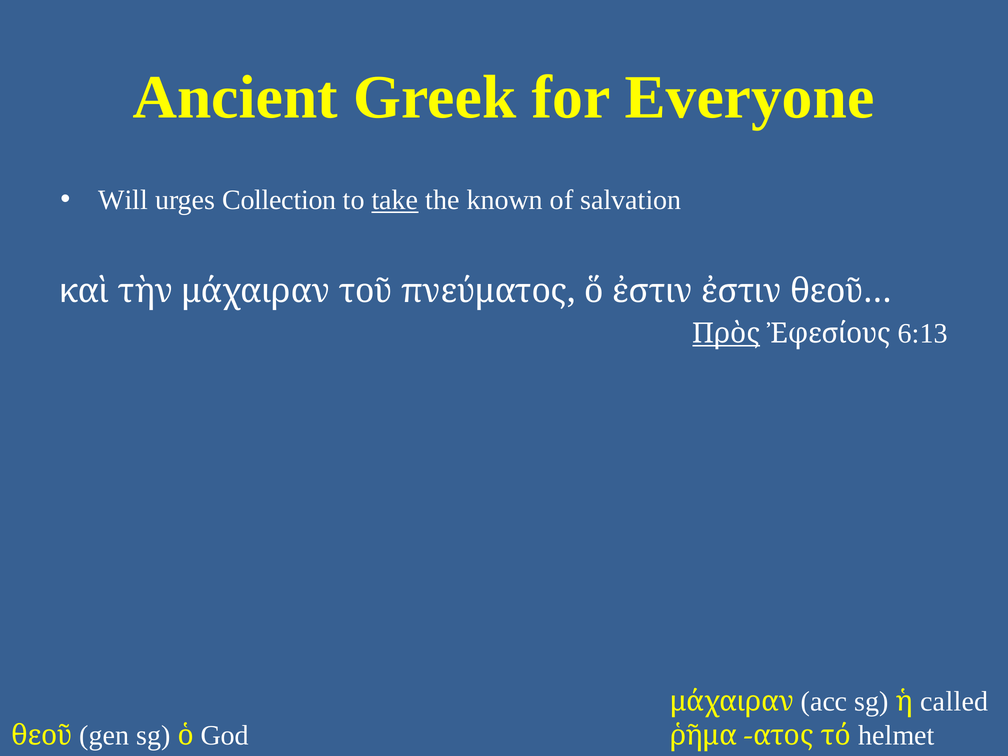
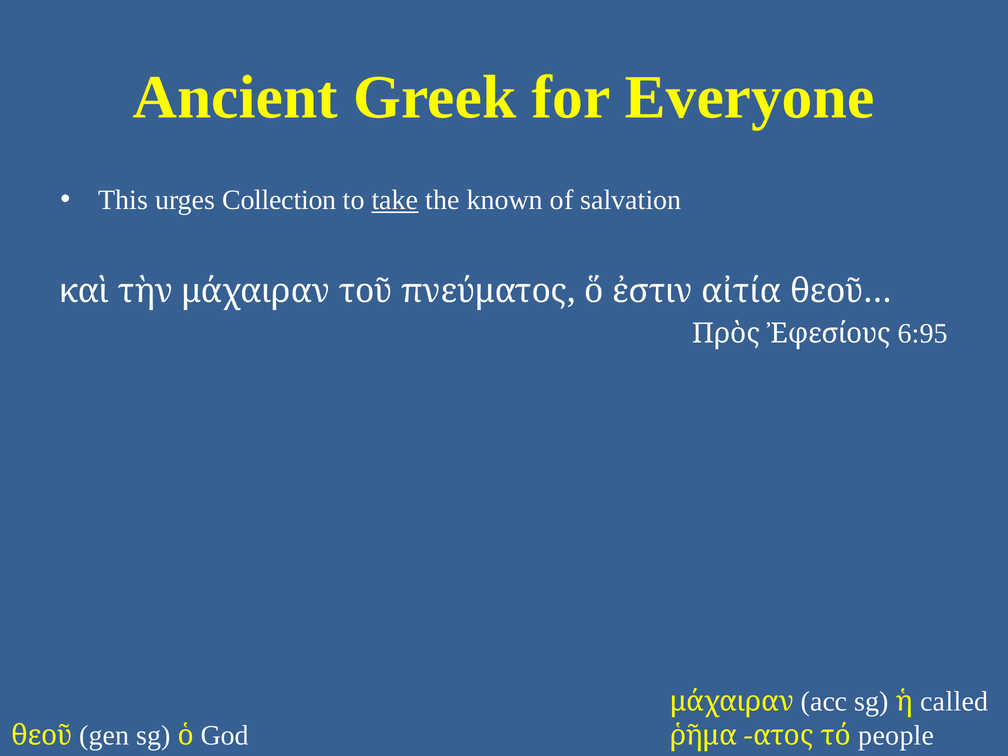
Will: Will -> This (123, 200)
ἐστιν ἐστιν: ἐστιν -> αἰτία (741, 291)
Πρὸς underline: present -> none (726, 334)
6:13: 6:13 -> 6:95 (923, 334)
helmet: helmet -> people (896, 735)
